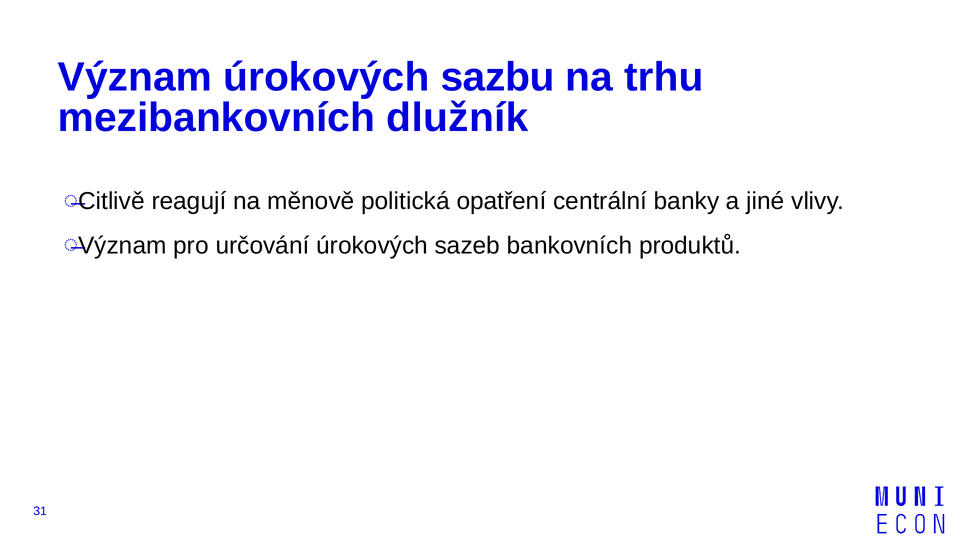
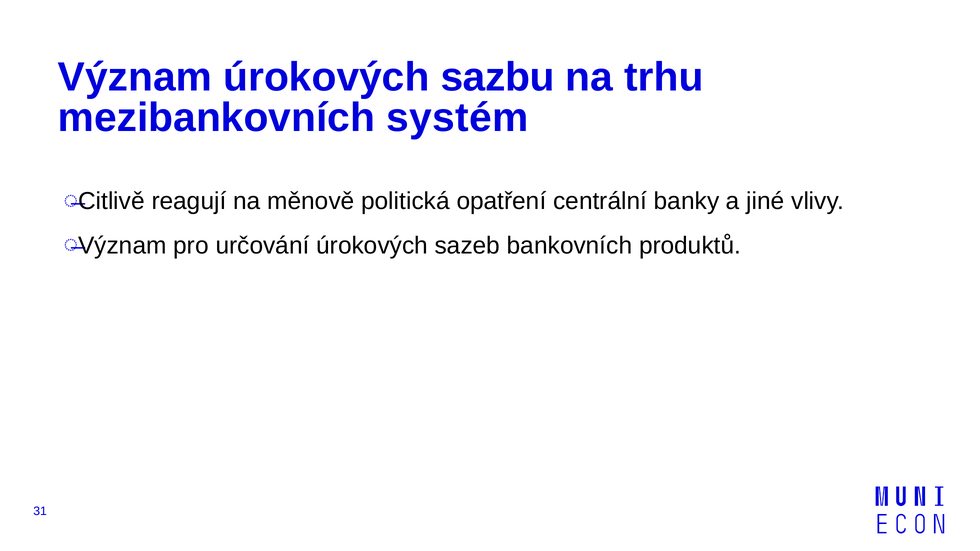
dlužník: dlužník -> systém (457, 118)
